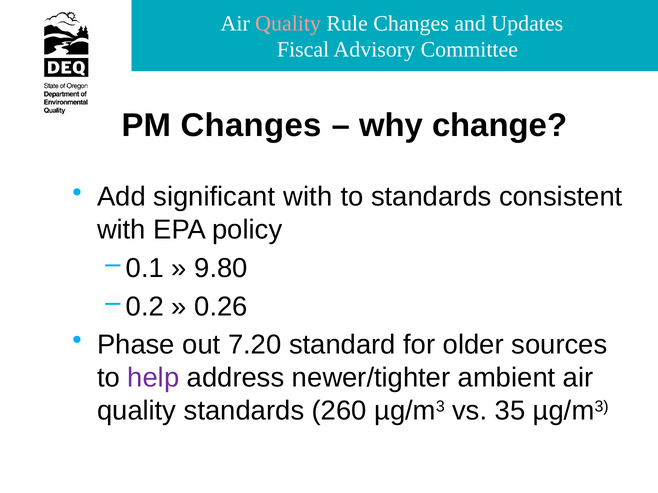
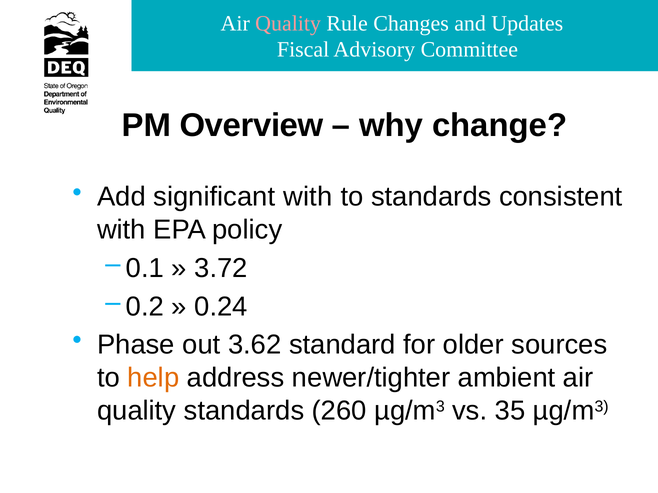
PM Changes: Changes -> Overview (252, 126)
9.80: 9.80 -> 3.72 (221, 268)
0.26: 0.26 -> 0.24 (221, 307)
7.20: 7.20 -> 3.62 (255, 345)
help colour: purple -> orange (153, 378)
